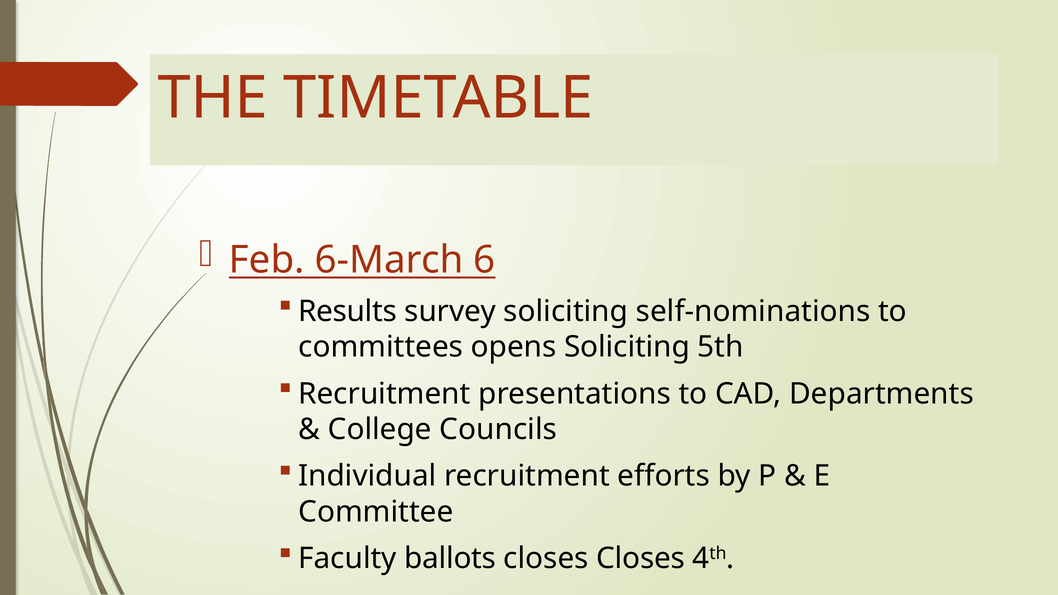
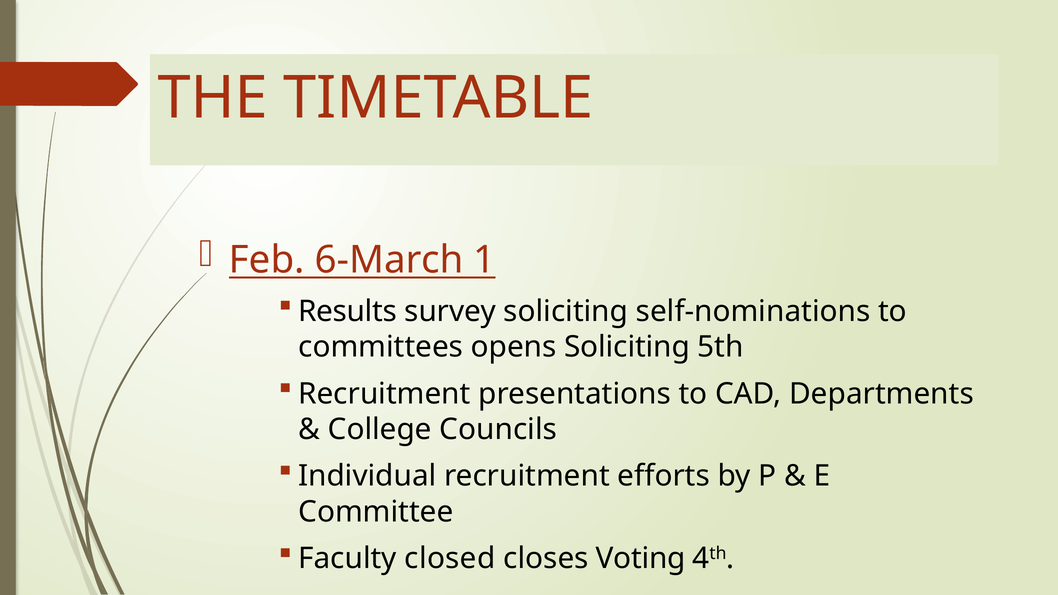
6: 6 -> 1 (484, 260)
ballots: ballots -> closed (450, 559)
closes Closes: Closes -> Voting (641, 559)
